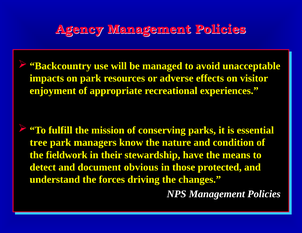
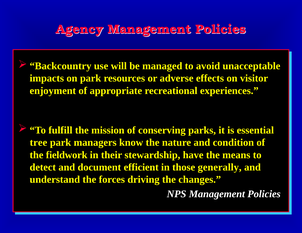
obvious: obvious -> efficient (141, 168)
protected: protected -> generally (220, 168)
